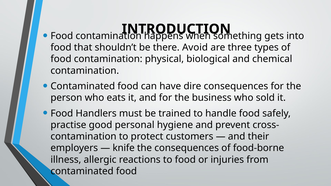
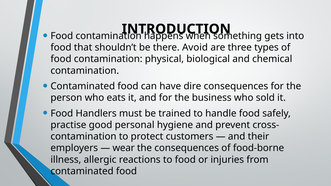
knife: knife -> wear (124, 148)
